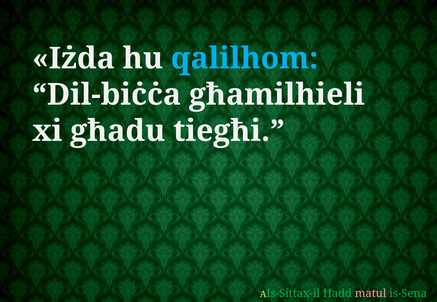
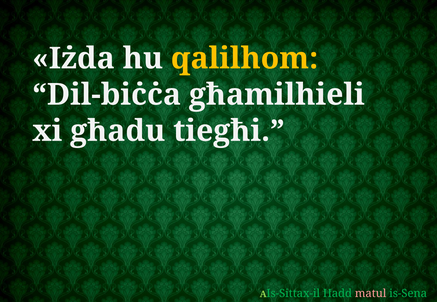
qalilhom colour: light blue -> yellow (245, 59)
